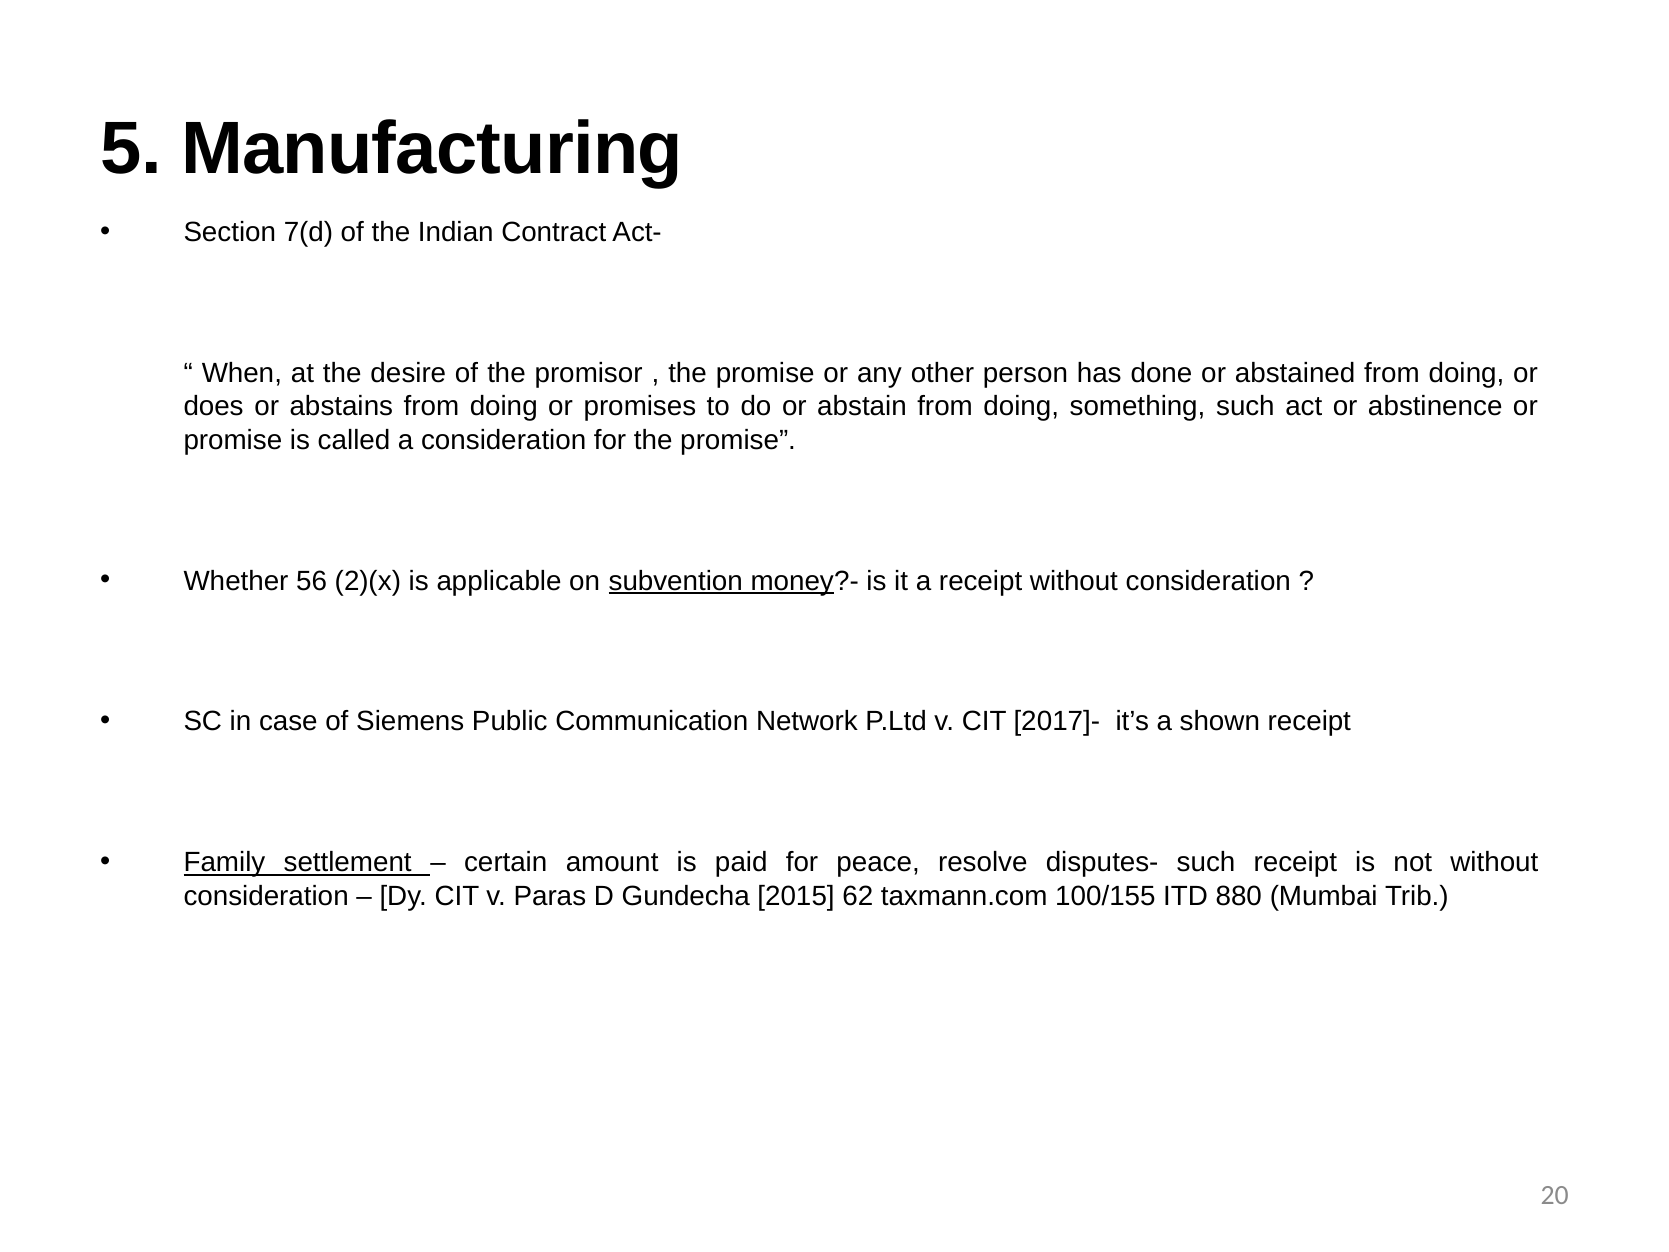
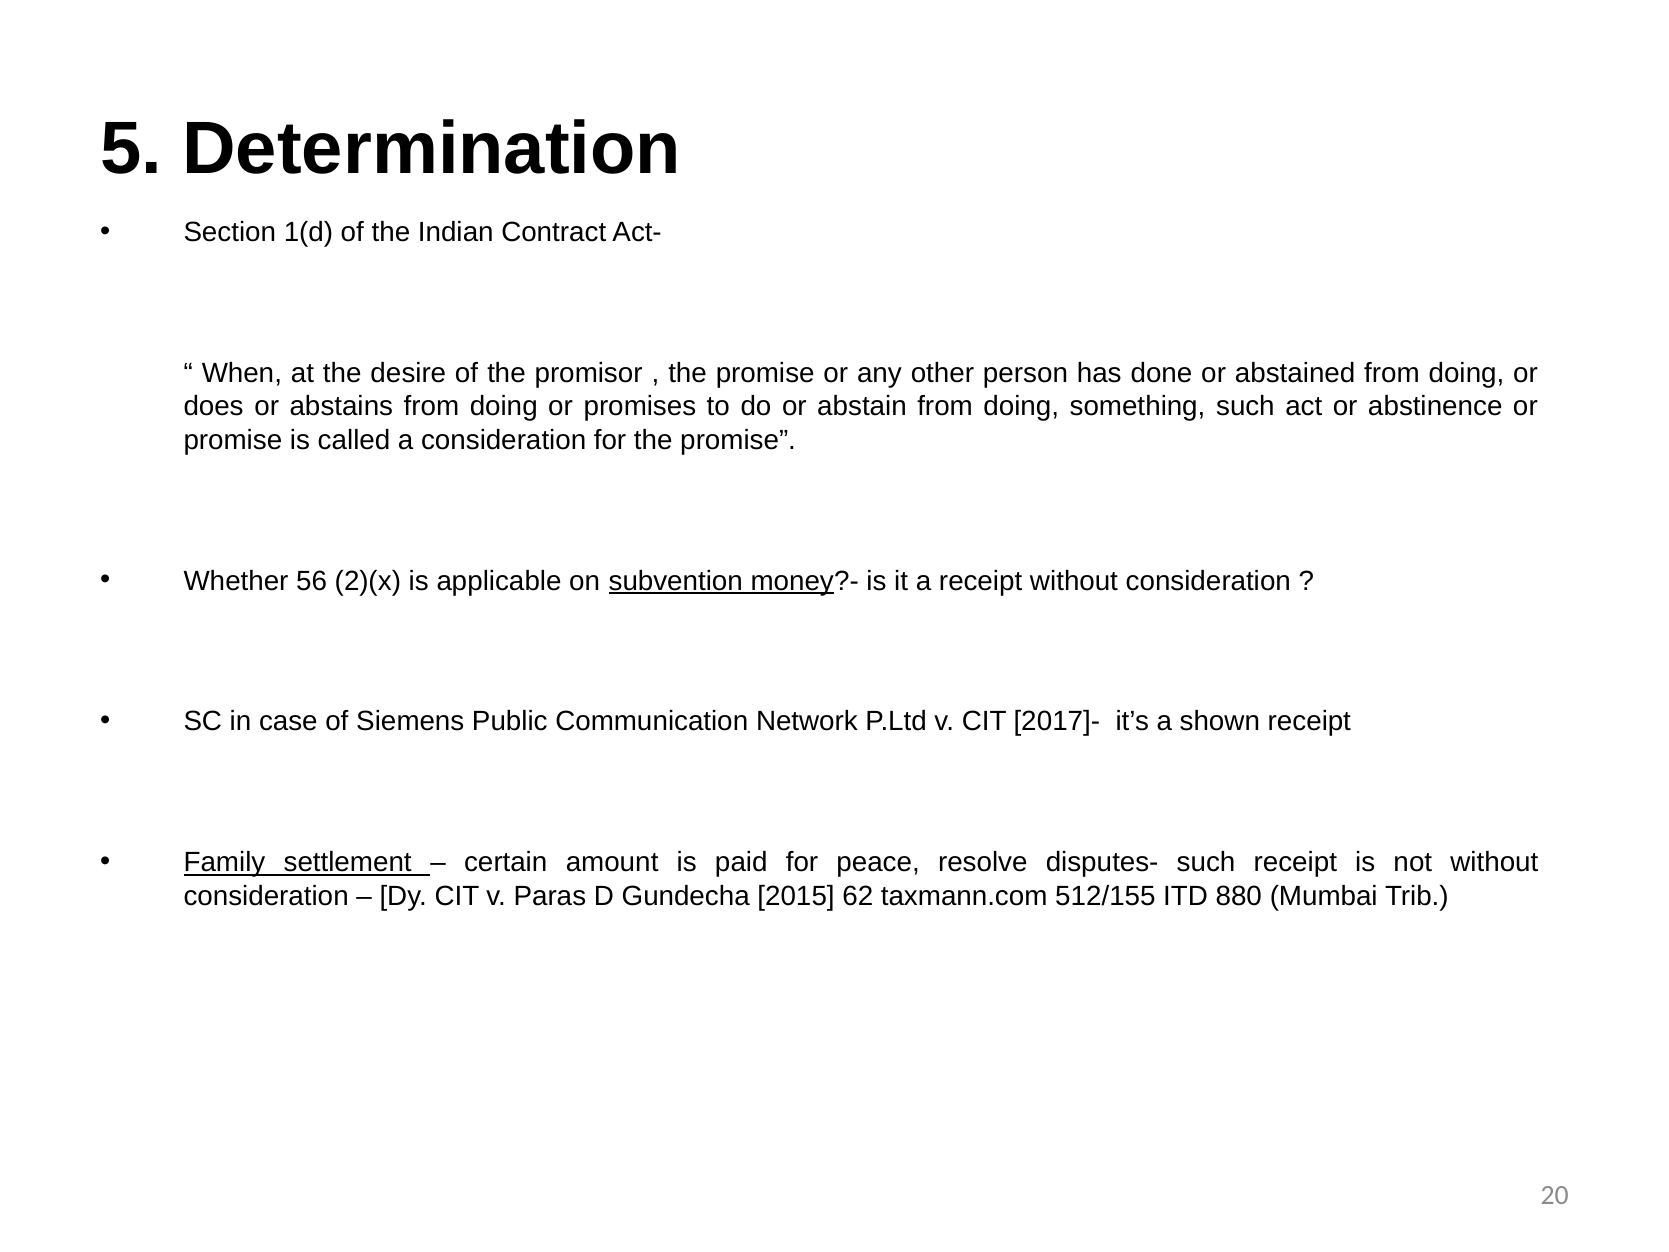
Manufacturing: Manufacturing -> Determination (432, 149)
7(d: 7(d -> 1(d (308, 232)
100/155: 100/155 -> 512/155 (1105, 896)
